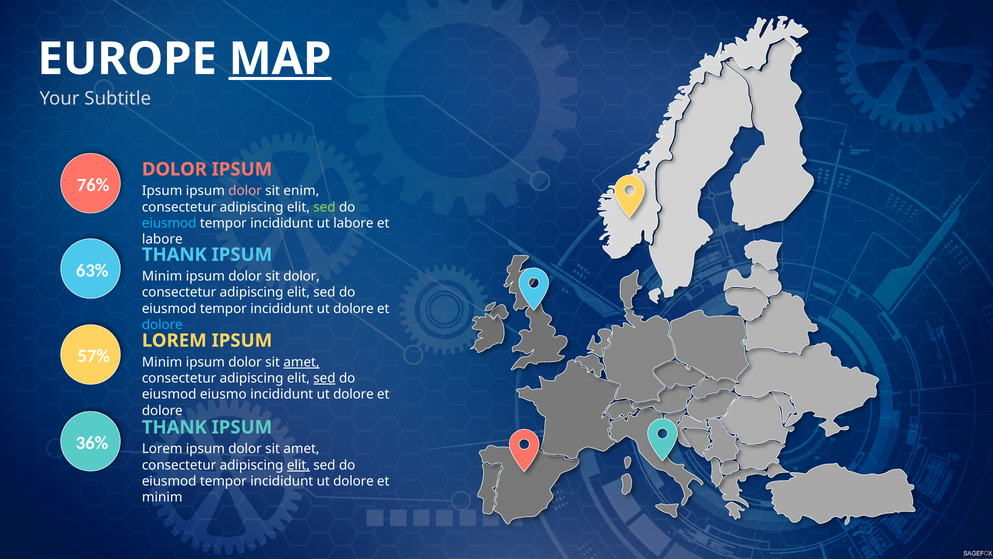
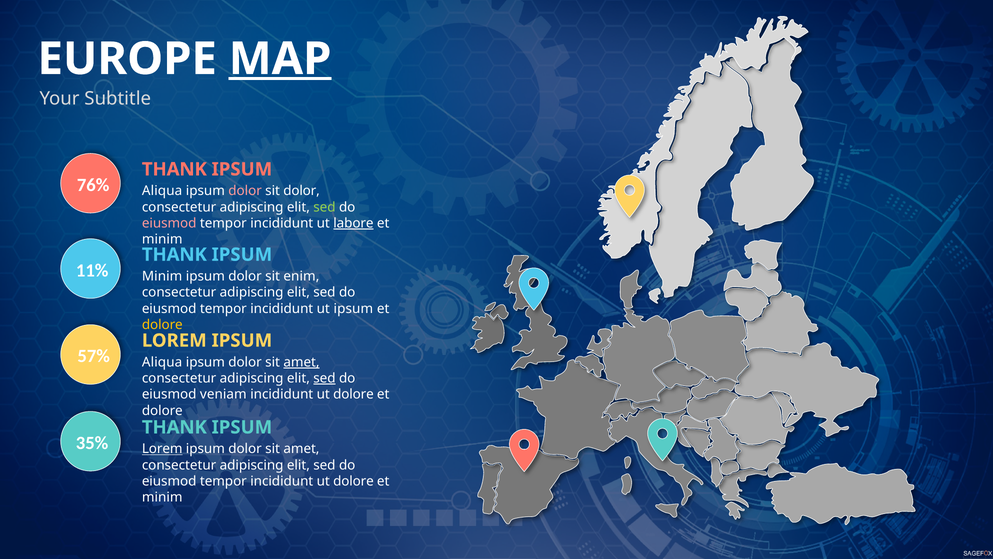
DOLOR: DOLOR -> THANK (174, 169)
Ipsum: Ipsum -> Aliqua (162, 191)
sit enim: enim -> dolor (302, 191)
eiusmod colour: light blue -> pink (169, 223)
labore underline: none -> present (353, 223)
labore: labore -> minim (162, 239)
63%: 63% -> 11% (92, 270)
sit dolor: dolor -> enim (301, 276)
dolore: dolore -> ipsum (353, 308)
dolore colour: light blue -> yellow (162, 325)
Minim: Minim -> Aliqua (162, 362)
eiusmo: eiusmo -> veniam (223, 394)
36%: 36% -> 35% (92, 443)
Lorem underline: none -> present (162, 449)
elit underline: present -> none (298, 465)
